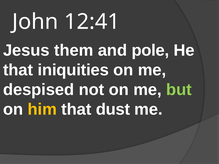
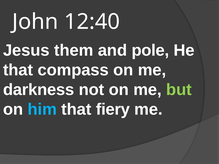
12:41: 12:41 -> 12:40 (92, 22)
iniquities: iniquities -> compass (73, 70)
despised: despised -> darkness (39, 90)
him colour: yellow -> light blue (42, 110)
dust: dust -> fiery (113, 110)
